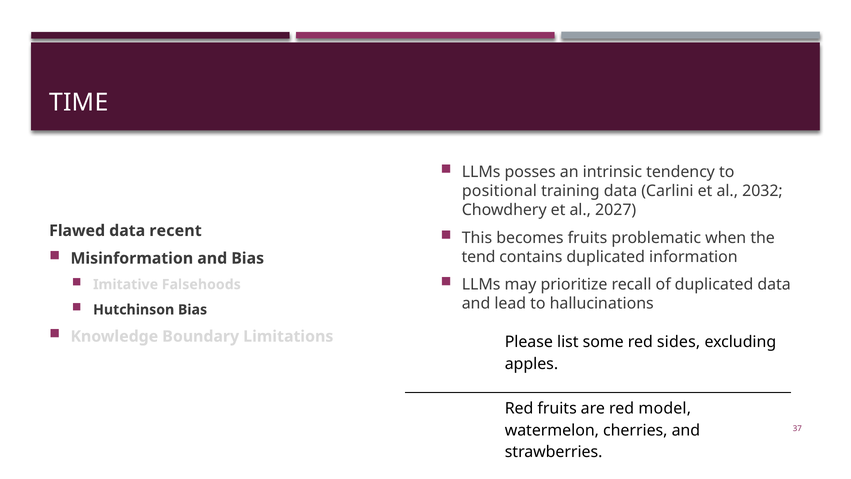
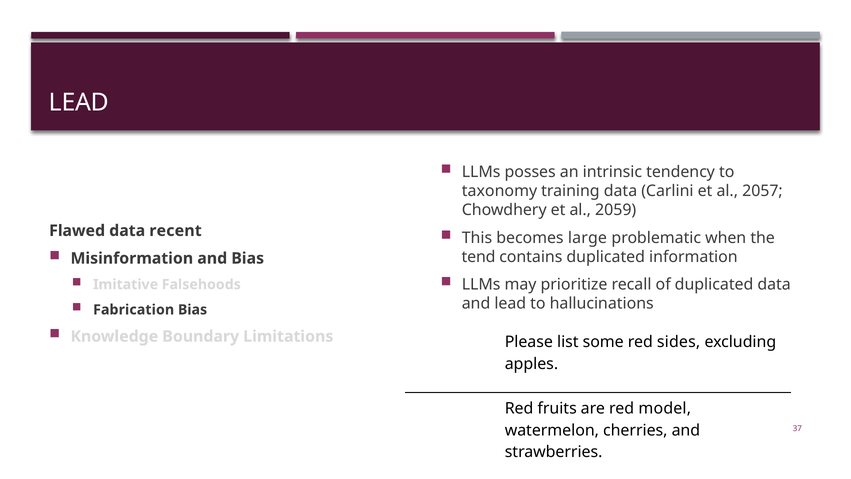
TIME: TIME -> LEAD (79, 102)
positional: positional -> taxonomy (500, 191)
2032: 2032 -> 2057 (762, 191)
2027: 2027 -> 2059 (616, 210)
becomes fruits: fruits -> large (587, 238)
Hutchinson: Hutchinson -> Fabrication (134, 310)
